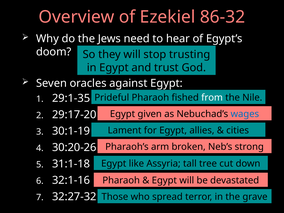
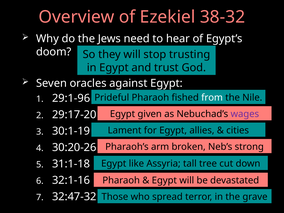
86-32: 86-32 -> 38-32 (222, 17)
29:1-35: 29:1-35 -> 29:1-96 (71, 98)
wages colour: blue -> purple (245, 114)
32:27-32: 32:27-32 -> 32:47-32 (74, 197)
